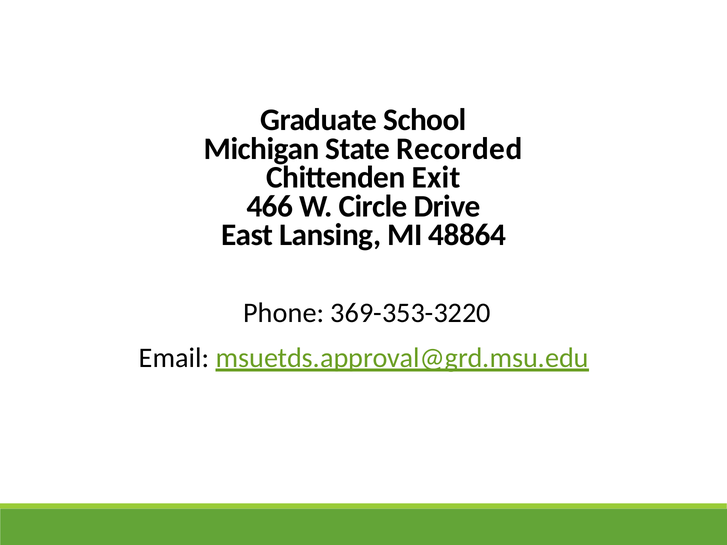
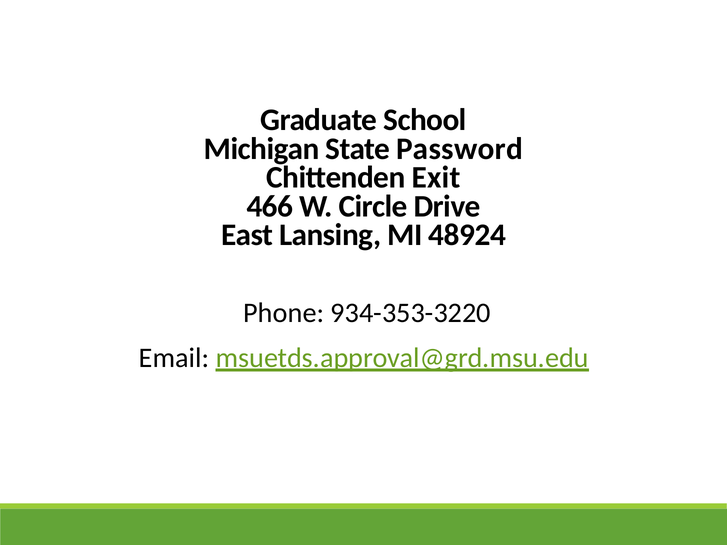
Recorded: Recorded -> Password (459, 149)
48864: 48864 -> 48924 (467, 235)
369-353-3220: 369-353-3220 -> 934-353-3220 (411, 313)
